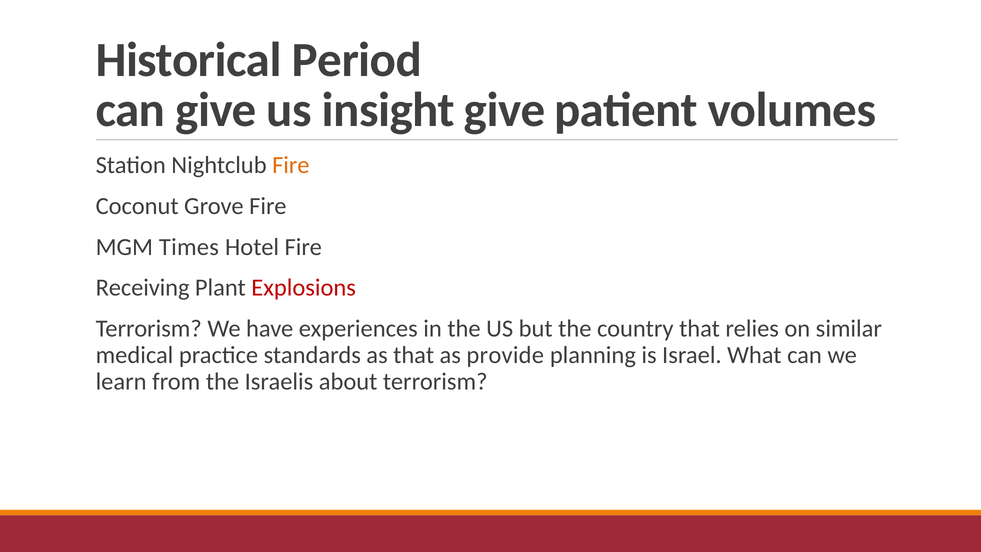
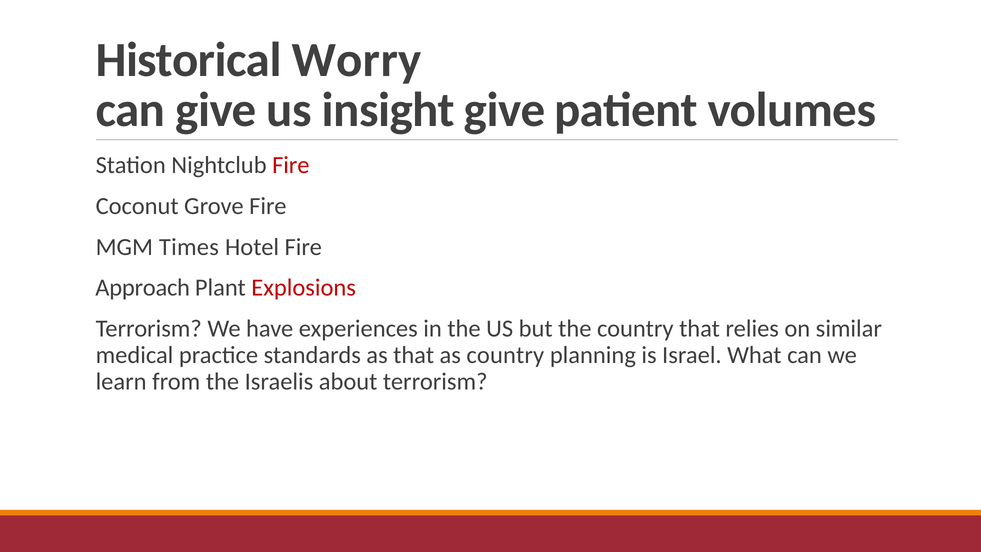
Period: Period -> Worry (357, 60)
Fire colour: orange -> red (291, 165)
Receiving: Receiving -> Approach (143, 288)
as provide: provide -> country (505, 355)
